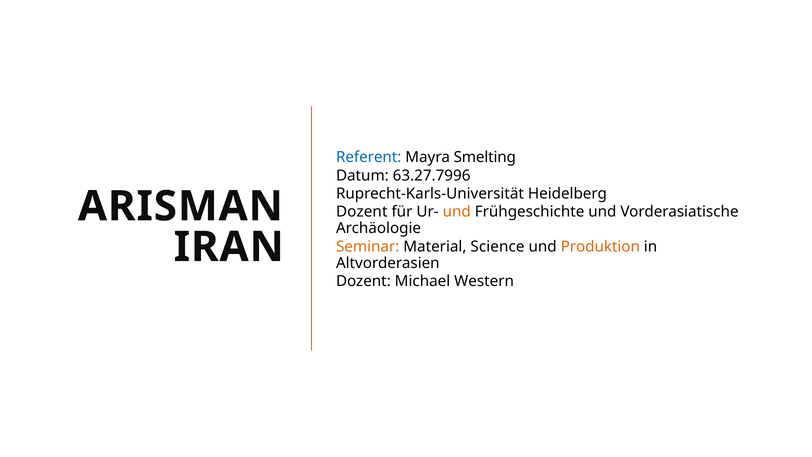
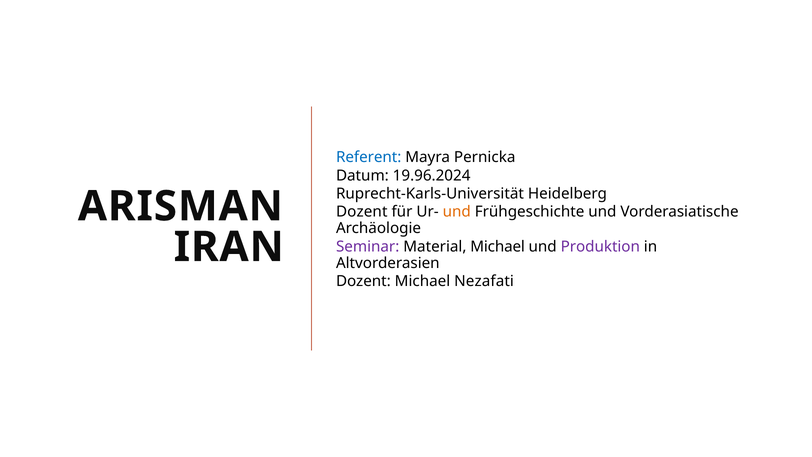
Smelting: Smelting -> Pernicka (485, 157)
63.27.7996: 63.27.7996 -> 19.96.2024 (432, 176)
Seminar colour: orange -> purple (368, 246)
Material Science: Science -> Michael (498, 246)
Produktion colour: orange -> purple (600, 246)
Western: Western -> Nezafati (484, 281)
